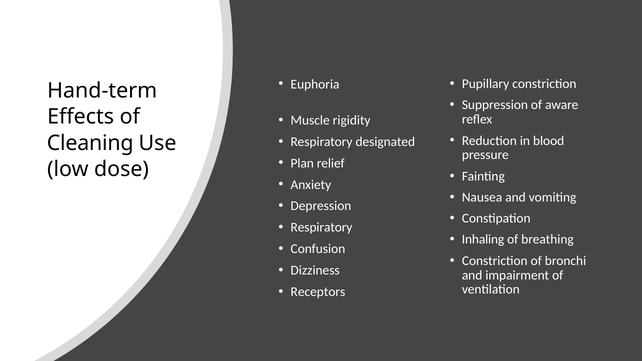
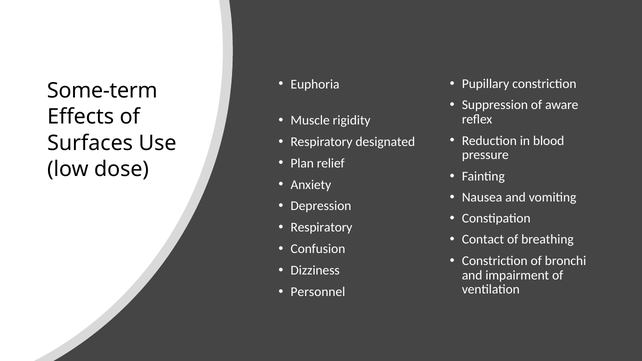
Hand-term: Hand-term -> Some-term (102, 91)
Cleaning: Cleaning -> Surfaces (90, 143)
Inhaling: Inhaling -> Contact (483, 240)
Receptors: Receptors -> Personnel (318, 292)
